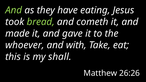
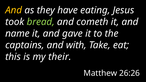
And colour: light green -> yellow (14, 10)
made: made -> name (17, 34)
whoever: whoever -> captains (25, 45)
shall: shall -> their (60, 57)
